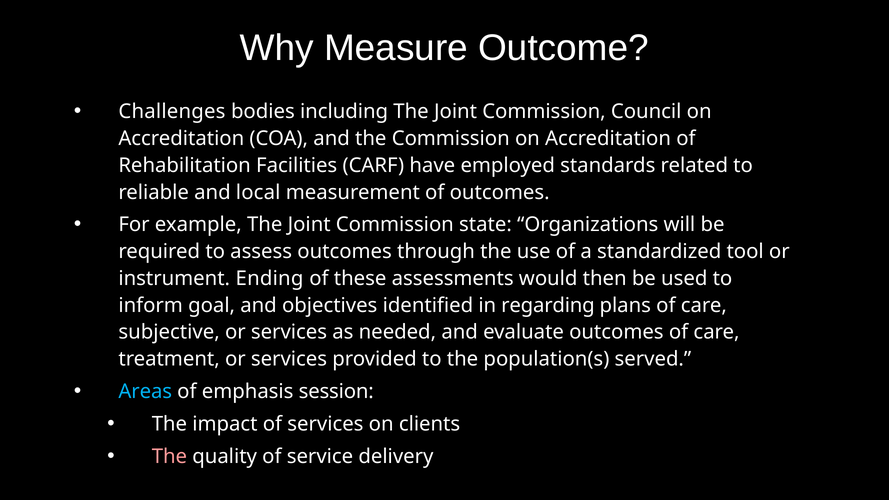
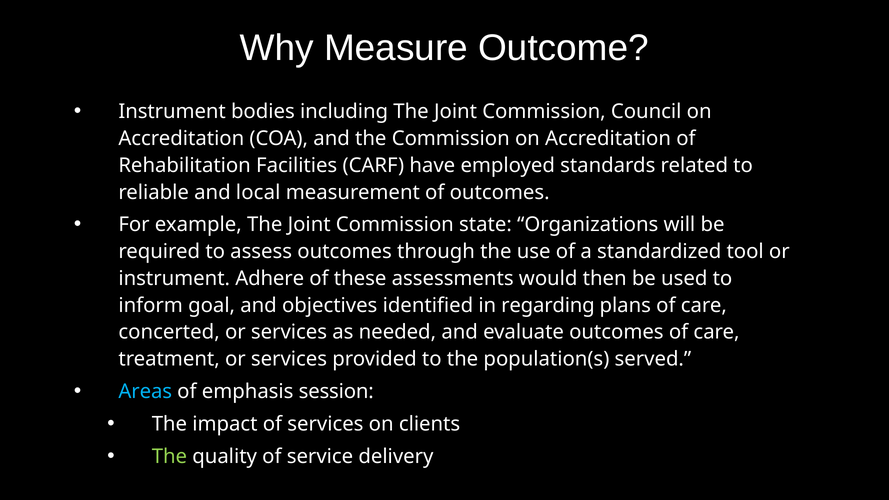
Challenges: Challenges -> Instrument (172, 112)
Ending: Ending -> Adhere (270, 279)
subjective: subjective -> concerted (169, 332)
The colour: pink -> light green (169, 457)
